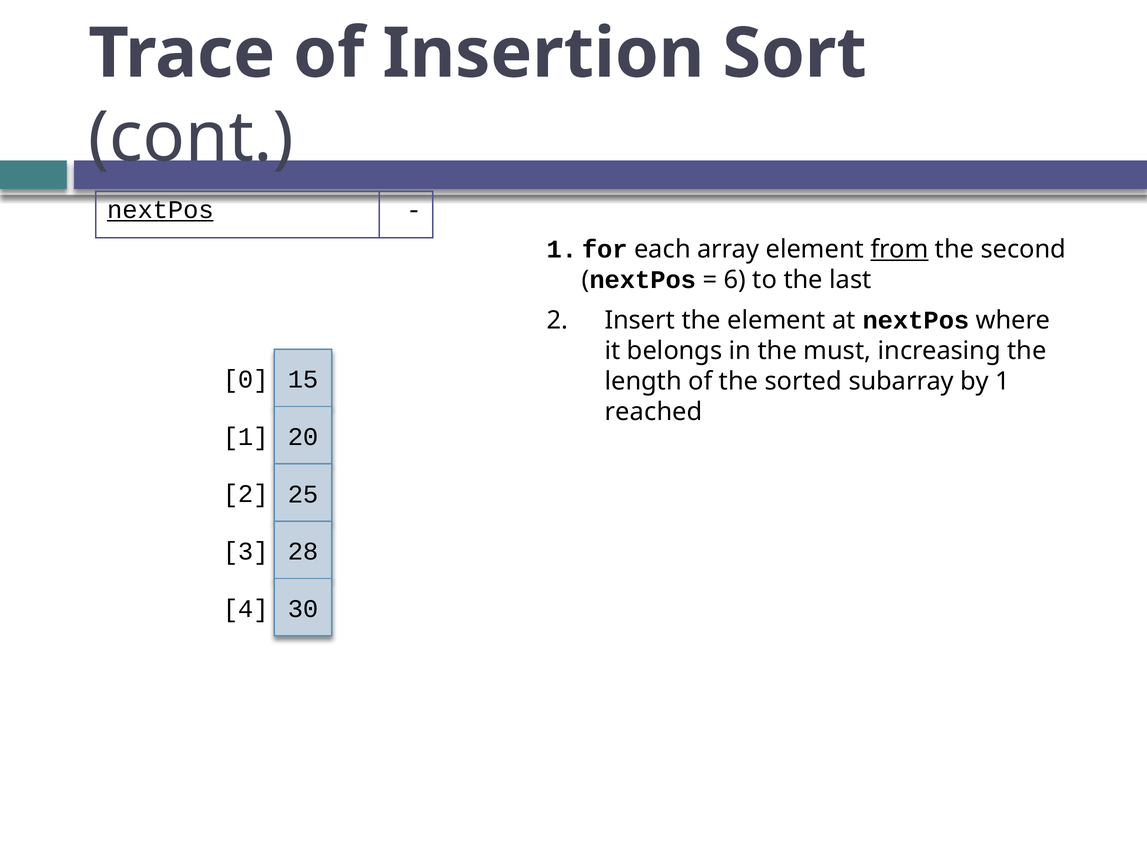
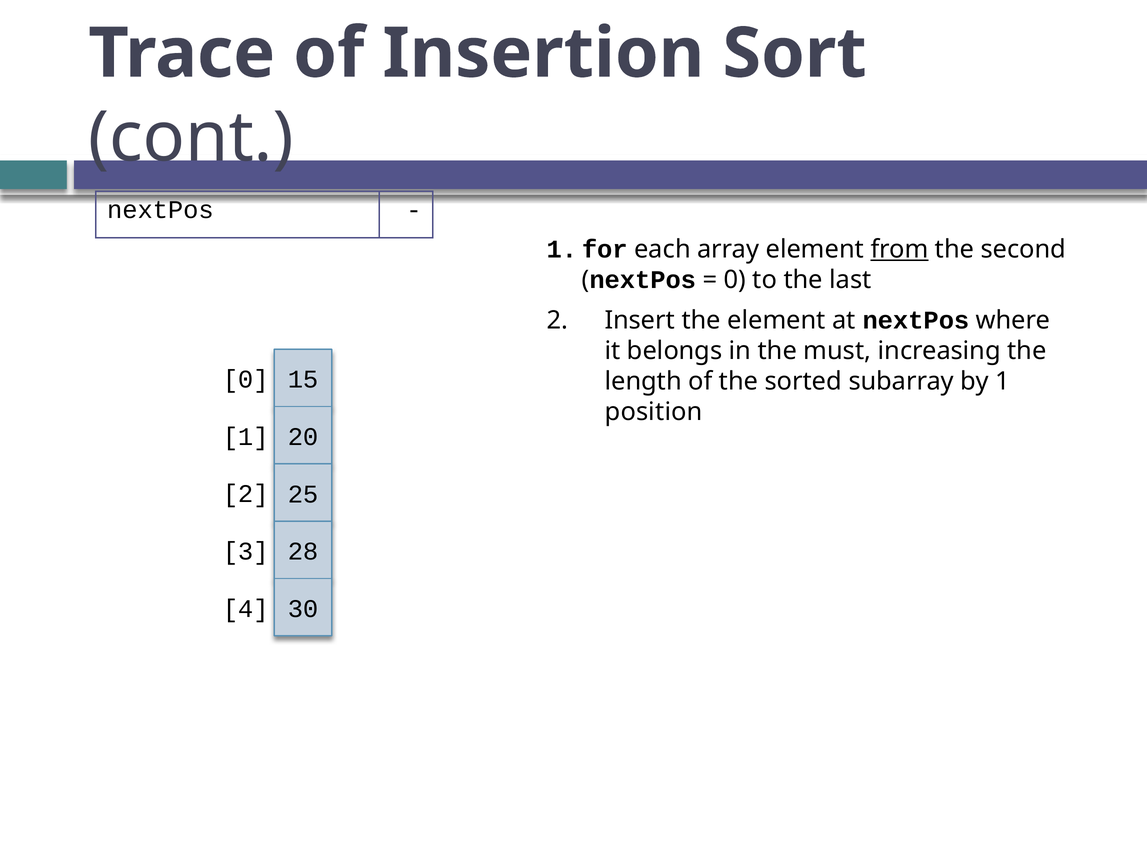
nextPos underline: present -> none (160, 210)
6: 6 -> 0 (735, 280)
reached: reached -> position (654, 412)
